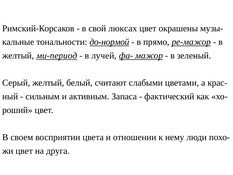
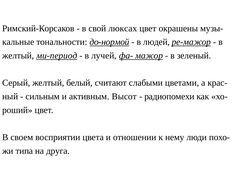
прямо: прямо -> людей (156, 42)
Запаса: Запаса -> Высот (124, 96)
фактический: фактический -> радиопомехи (169, 96)
цвет: цвет -> типа (24, 151)
